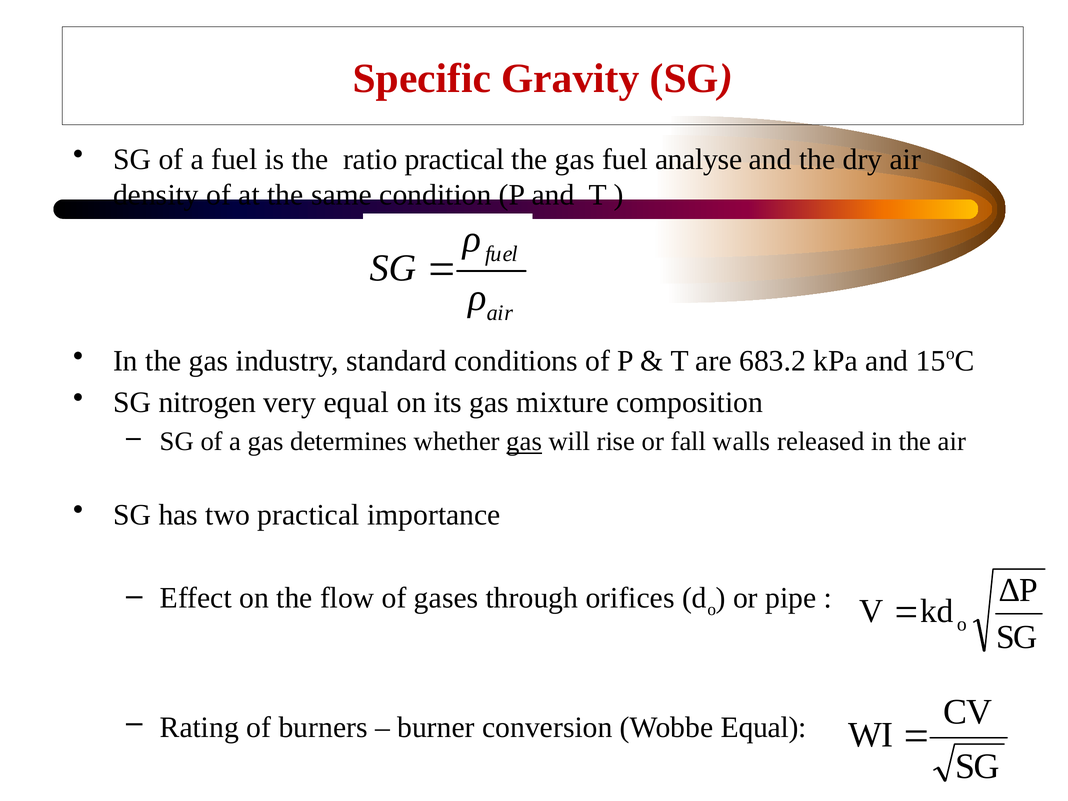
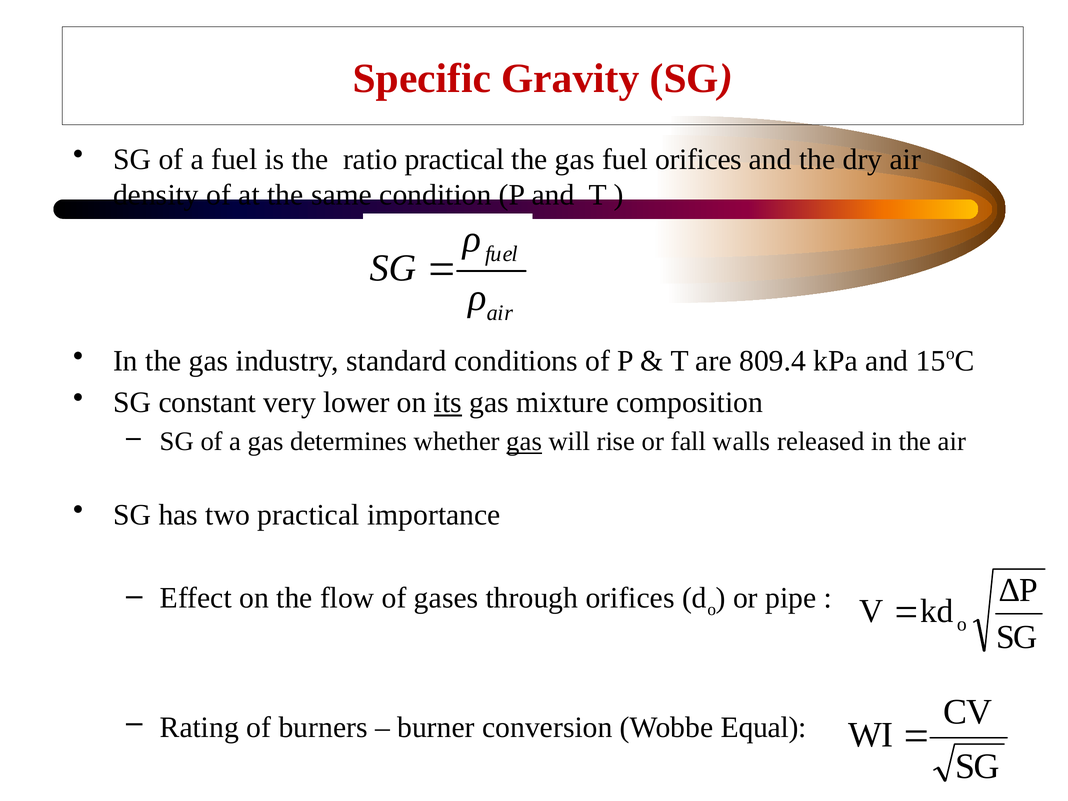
fuel analyse: analyse -> orifices (699, 159)
683.2: 683.2 -> 809.4 (773, 361)
nitrogen: nitrogen -> constant (207, 403)
very equal: equal -> lower (357, 403)
its underline: none -> present (448, 403)
